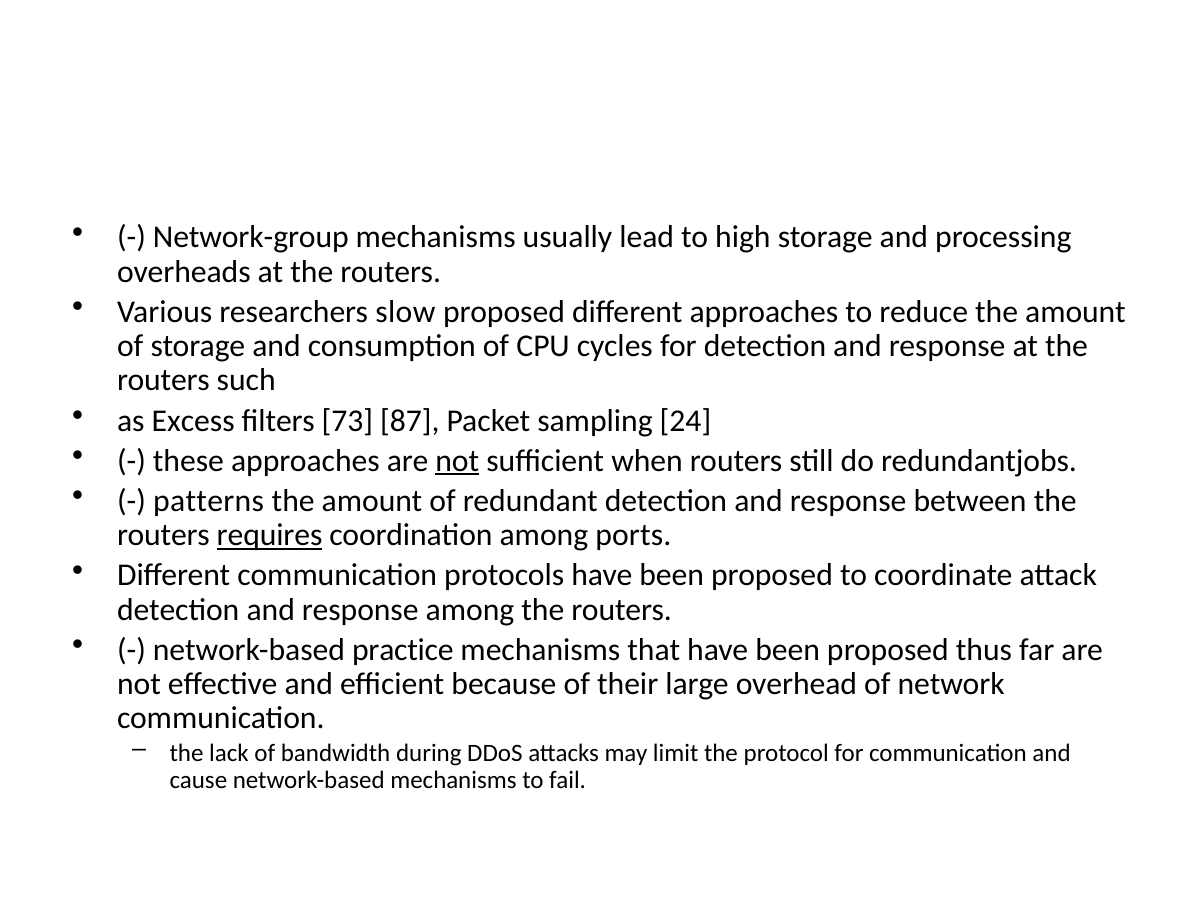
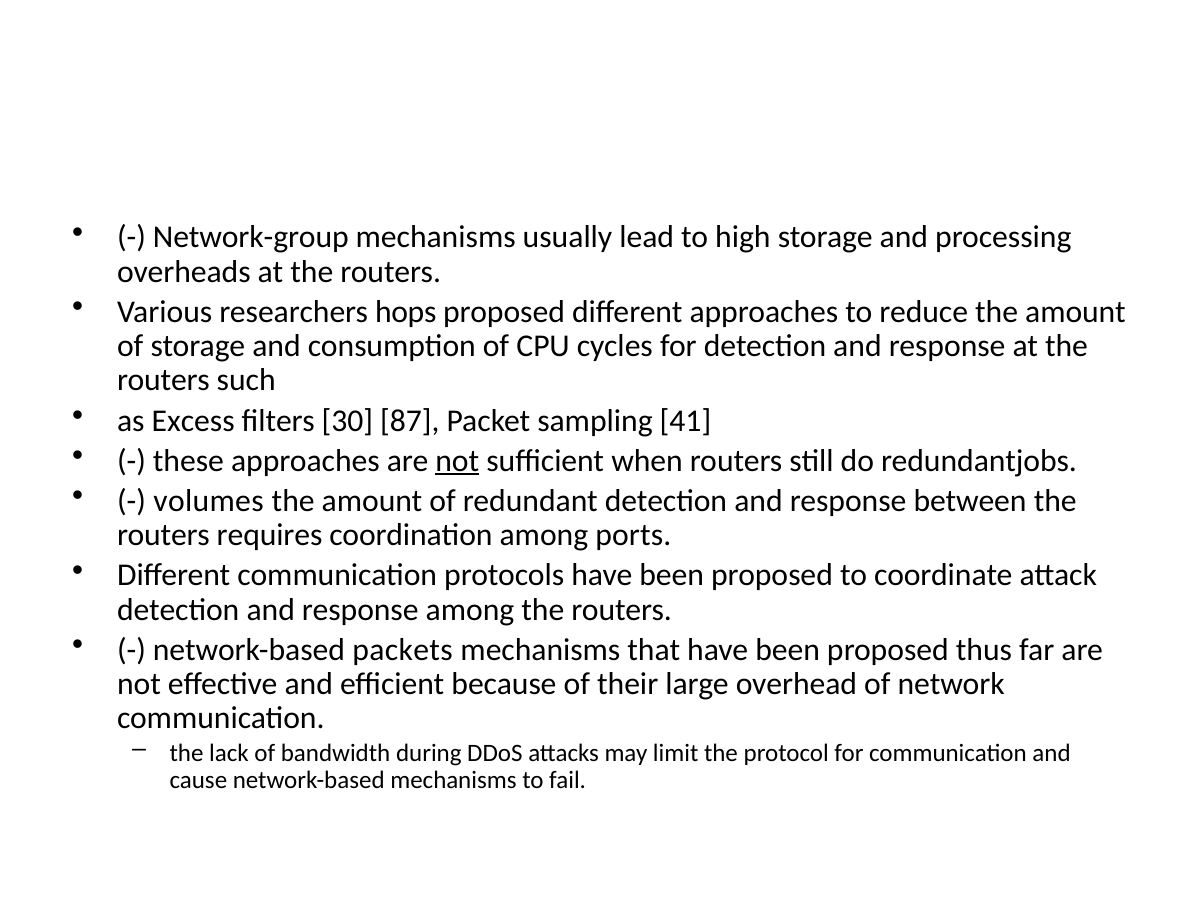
slow: slow -> hops (406, 312)
73: 73 -> 30 (347, 420)
24: 24 -> 41 (685, 420)
patterns: patterns -> volumes (209, 501)
requires underline: present -> none (270, 535)
practice: practice -> packets (403, 650)
